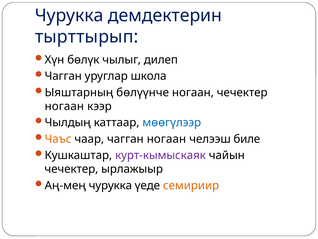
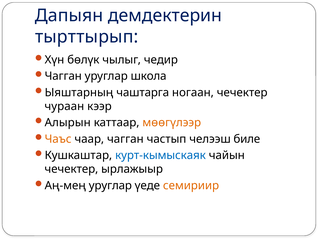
Чурукка: Чурукка -> Дапыян (69, 16)
дилеп: дилеп -> чедир (161, 60)
бөлүүнче: бөлүүнче -> чаштарга (143, 92)
ногаан: ногаан -> чураан (64, 106)
Чылдың: Чылдың -> Алырын (68, 122)
мөөгүлээр colour: blue -> orange (172, 122)
чагган ногаан: ногаан -> частып (166, 139)
курт-кымыскаяк colour: purple -> blue (160, 155)
Аң-мең чурукка: чурукка -> уруглар (110, 185)
